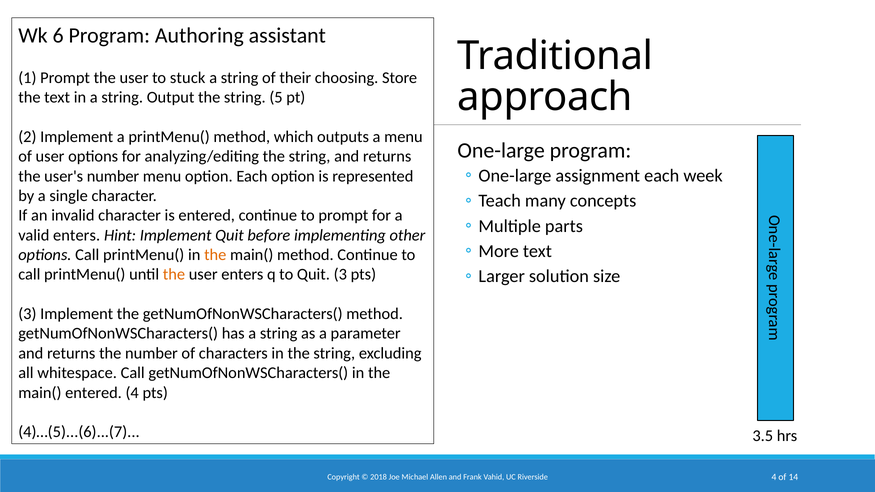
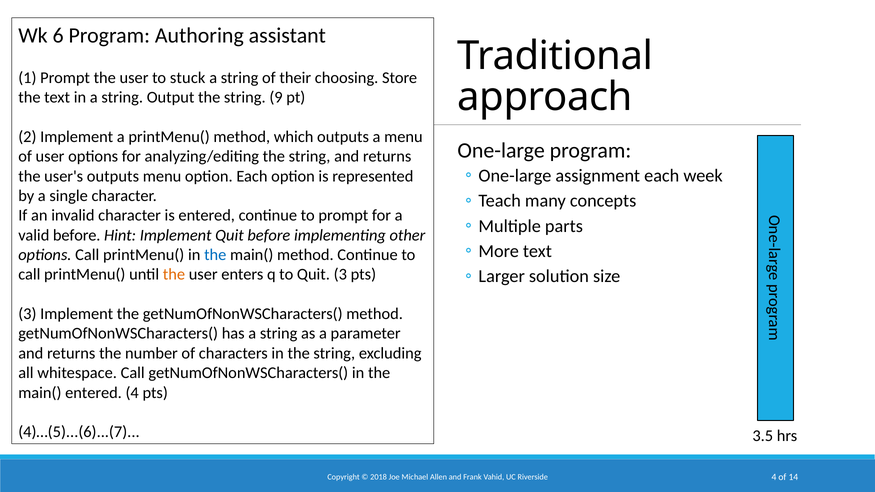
5: 5 -> 9 (276, 97)
user's number: number -> outputs (113, 176)
valid enters: enters -> before (77, 235)
the colour: orange -> blue (215, 255)
